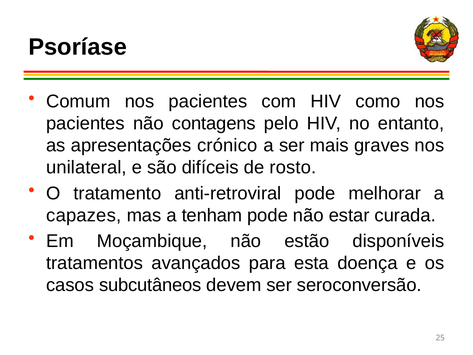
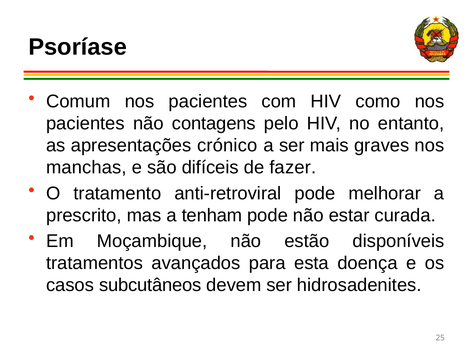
unilateral: unilateral -> manchas (86, 167)
rosto: rosto -> fazer (293, 167)
capazes: capazes -> prescrito (84, 215)
seroconversão: seroconversão -> hidrosadenites (359, 285)
